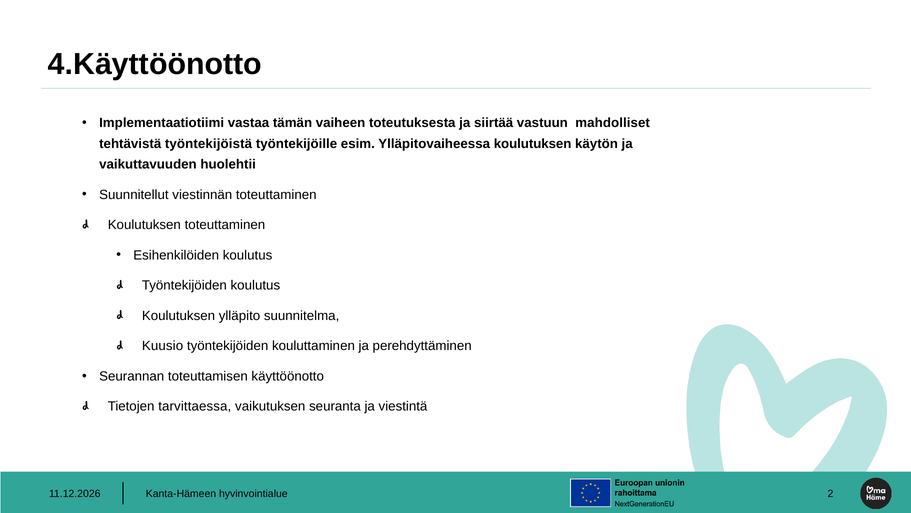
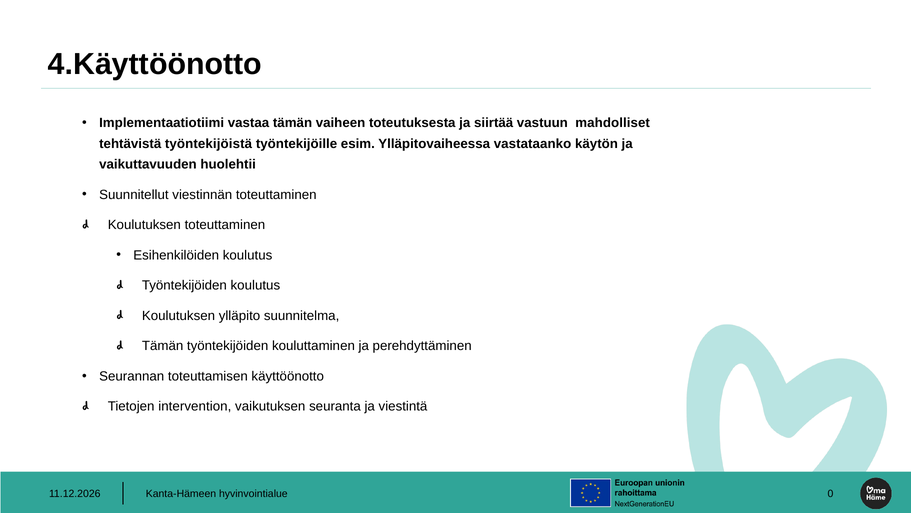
Ylläpitovaiheessa koulutuksen: koulutuksen -> vastataanko (533, 144)
Kuusio: Kuusio -> Tämän (163, 346)
tarvittaessa: tarvittaessa -> intervention (195, 406)
2: 2 -> 0 (830, 493)
